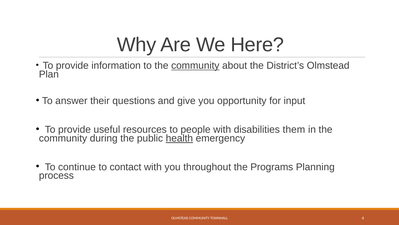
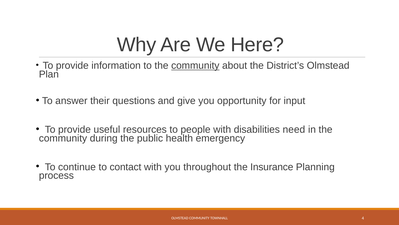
them: them -> need (294, 129)
health underline: present -> none (179, 138)
Programs: Programs -> Insurance (272, 167)
